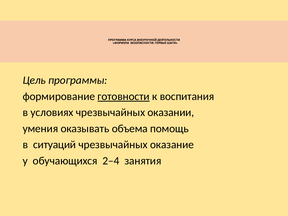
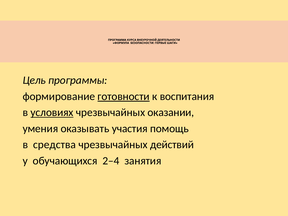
условиях underline: none -> present (52, 113)
объема: объема -> участия (130, 129)
ситуаций: ситуаций -> средства (54, 145)
оказание: оказание -> действий (172, 145)
